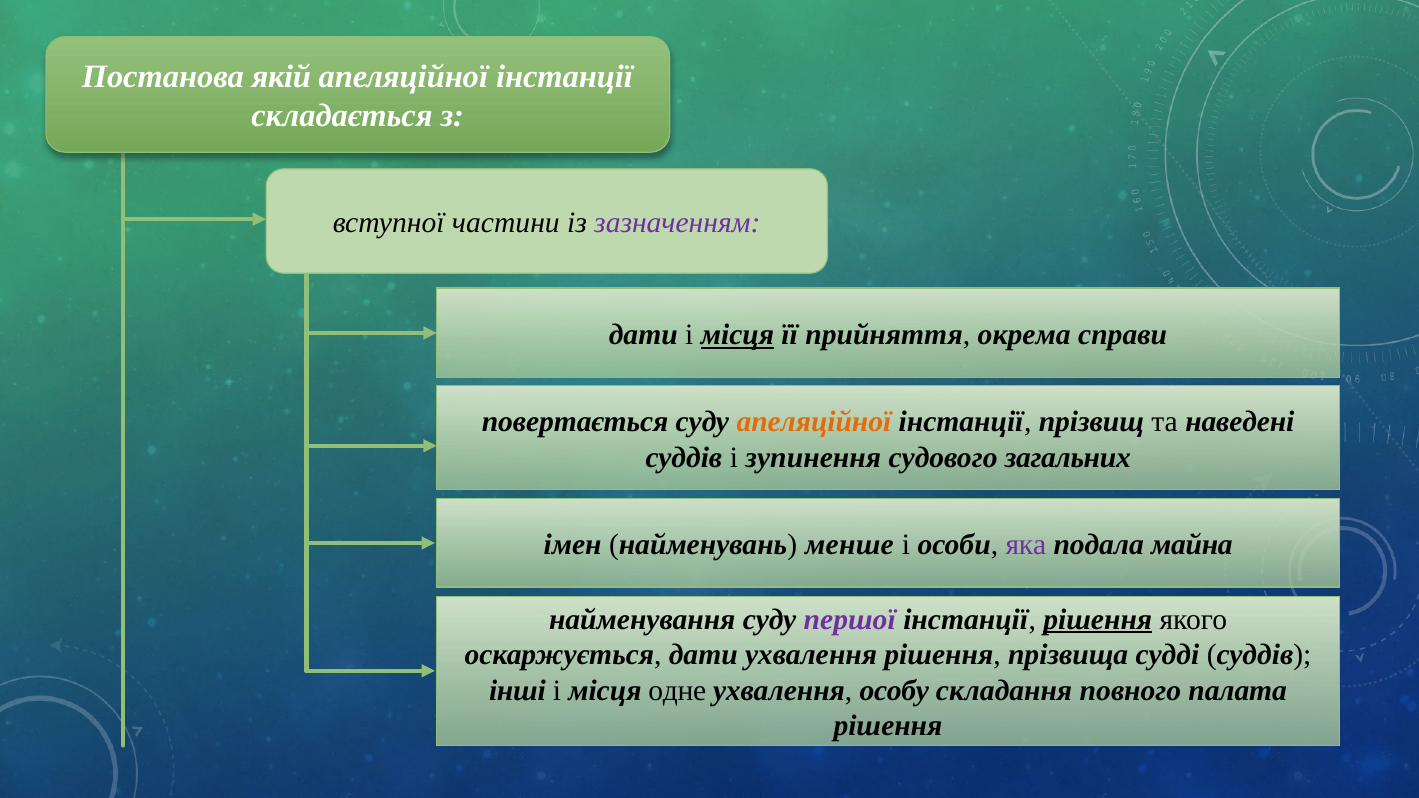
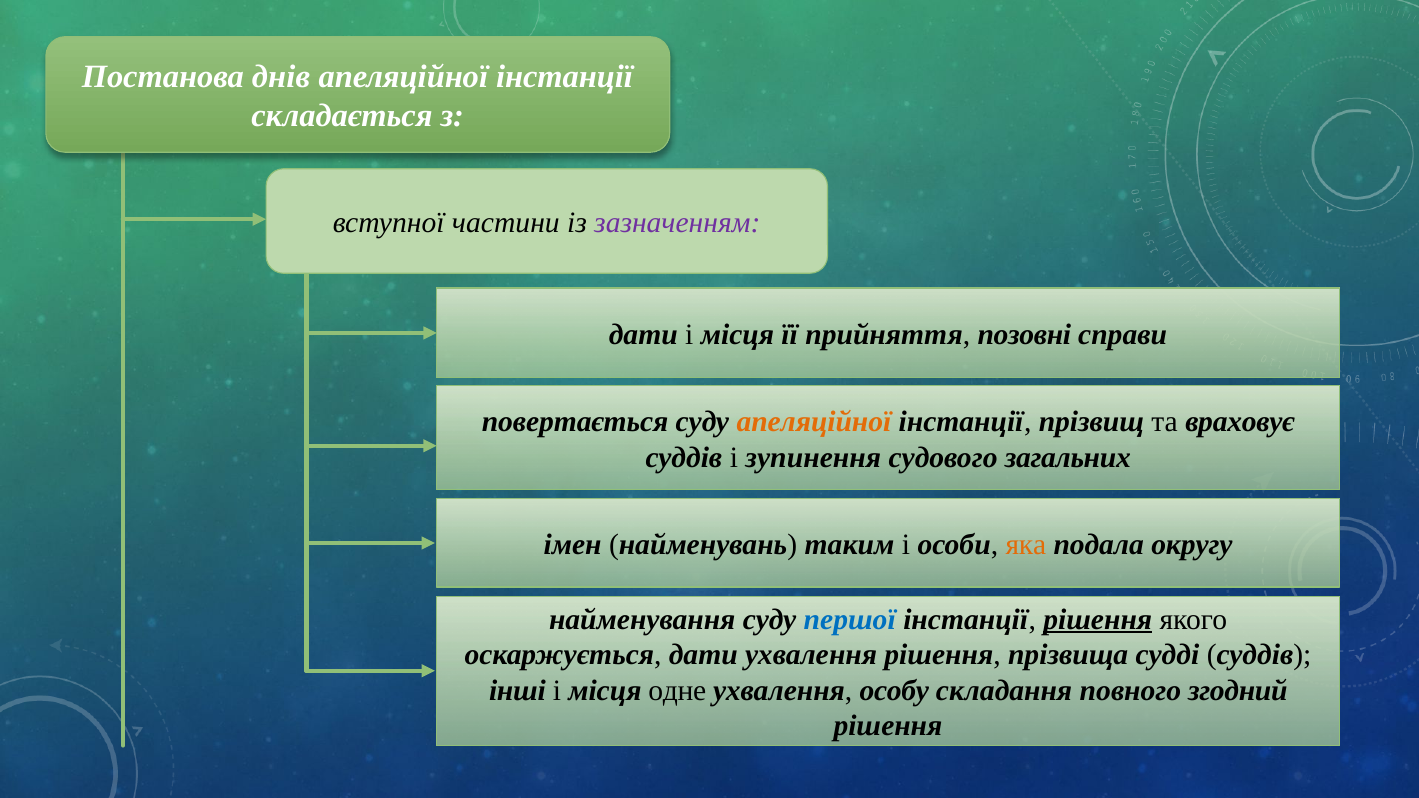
якій: якій -> днів (281, 77)
місця underline: present -> none (737, 335)
окрема: окрема -> позовні (1024, 335)
наведені: наведені -> враховує (1240, 422)
менше: менше -> таким (850, 545)
яка colour: purple -> orange (1026, 545)
майна: майна -> округу (1192, 545)
першої colour: purple -> blue (850, 620)
палата: палата -> згодний (1238, 691)
